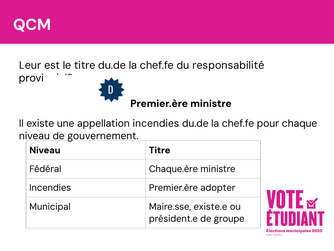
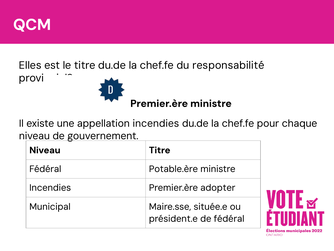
Leur: Leur -> Elles (30, 65)
Chaque.ère: Chaque.ère -> Potable.ère (173, 169)
existe.e: existe.e -> située.e (211, 206)
de groupe: groupe -> fédéral (229, 218)
